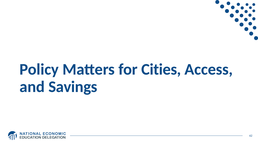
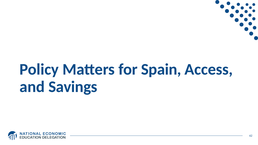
Cities: Cities -> Spain (161, 69)
